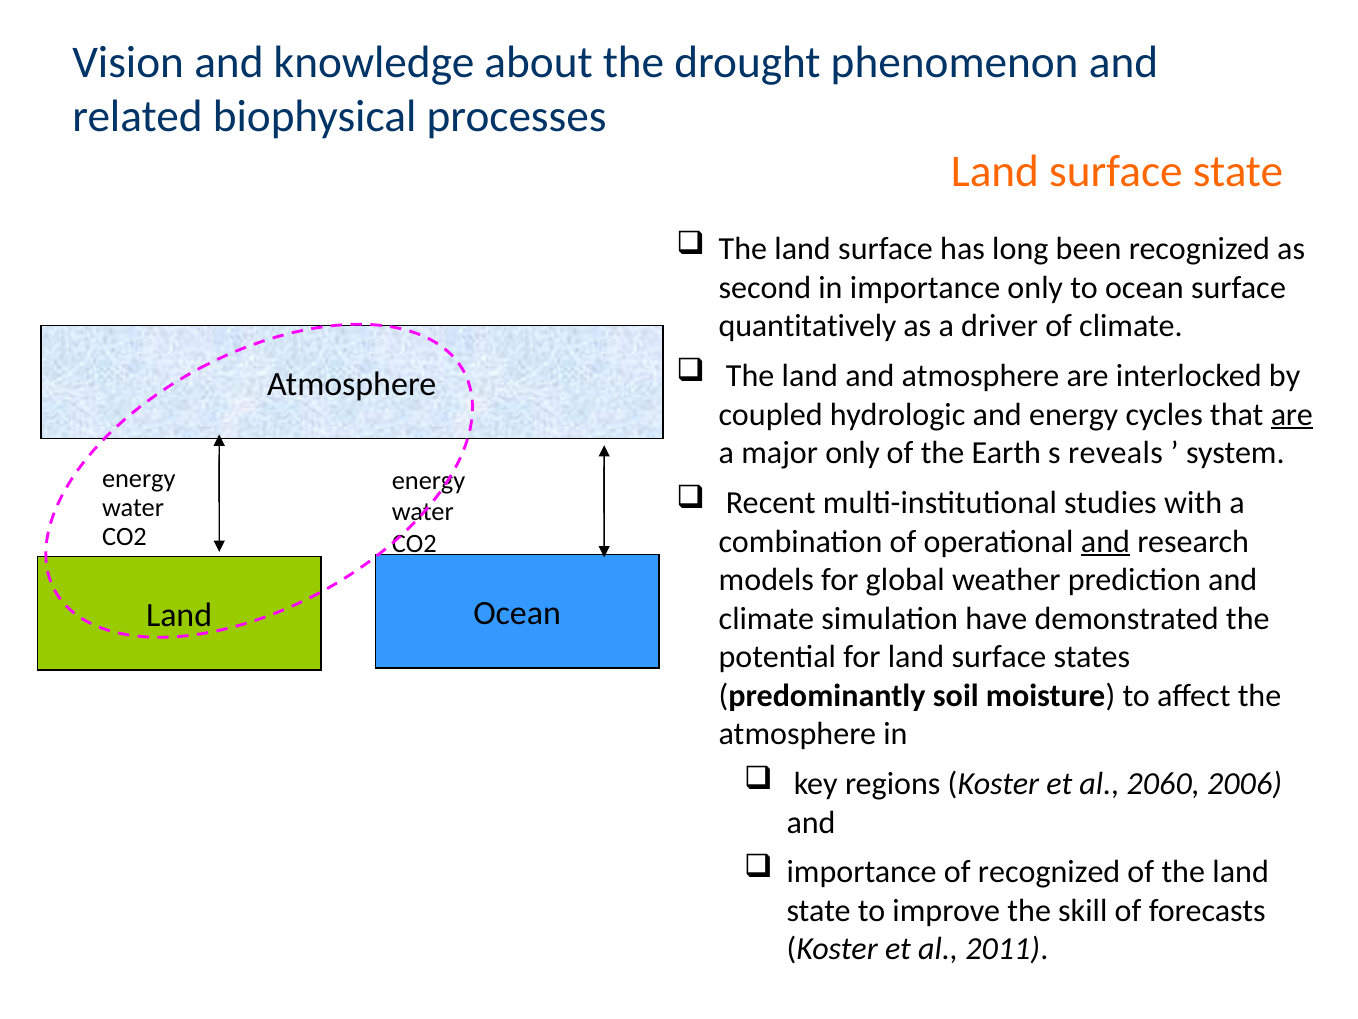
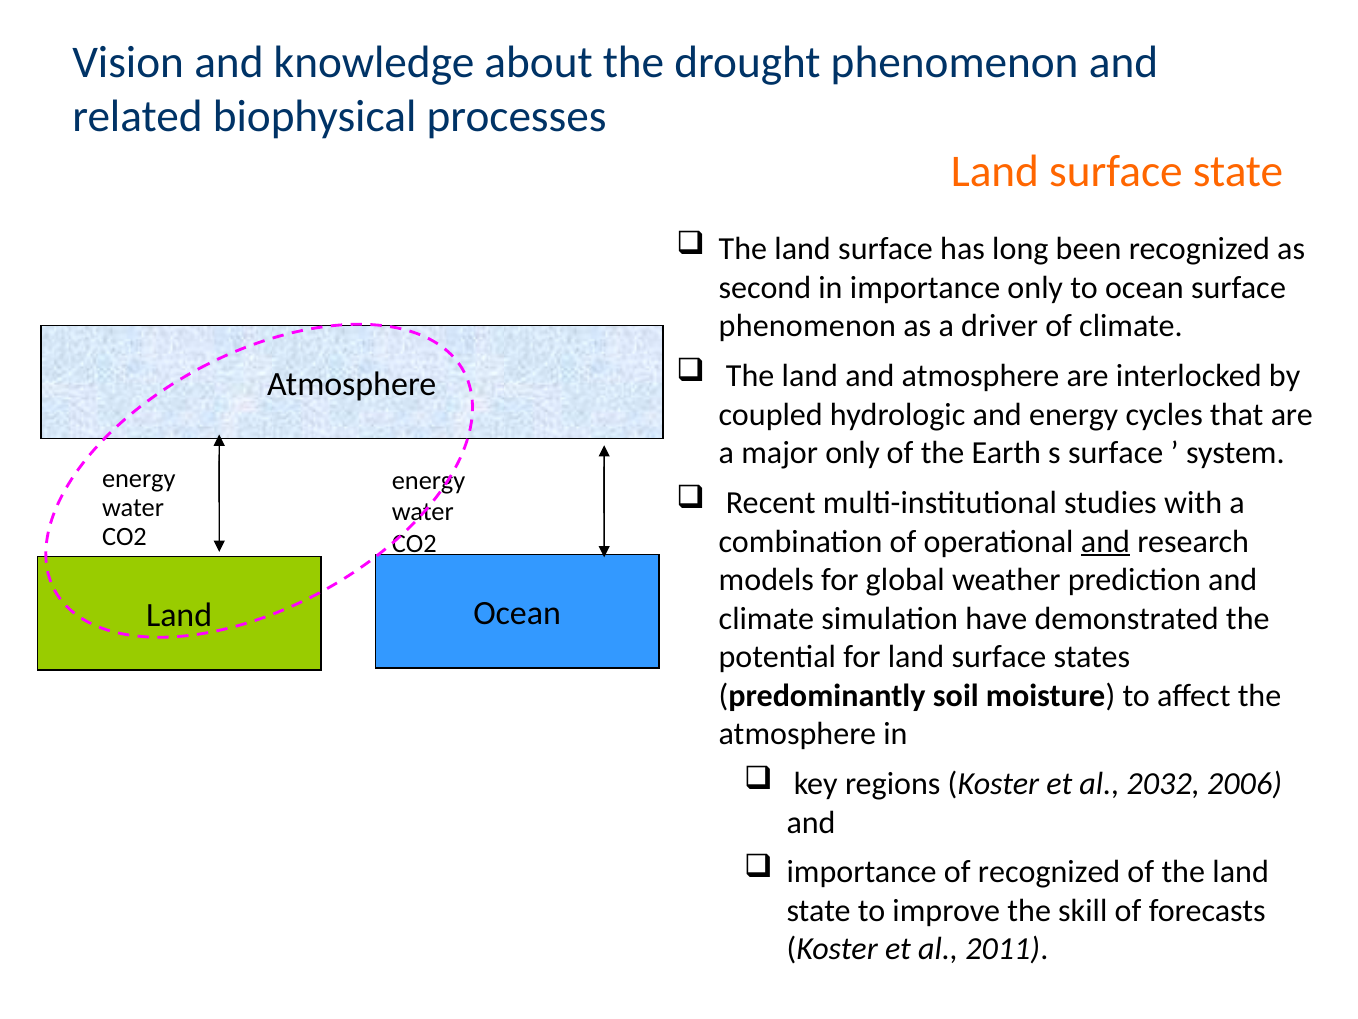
quantitatively: quantitatively -> phenomenon (807, 326)
are underline: present -> none (1292, 414)
s reveals: reveals -> surface (1116, 453)
2060: 2060 -> 2032 (1163, 784)
